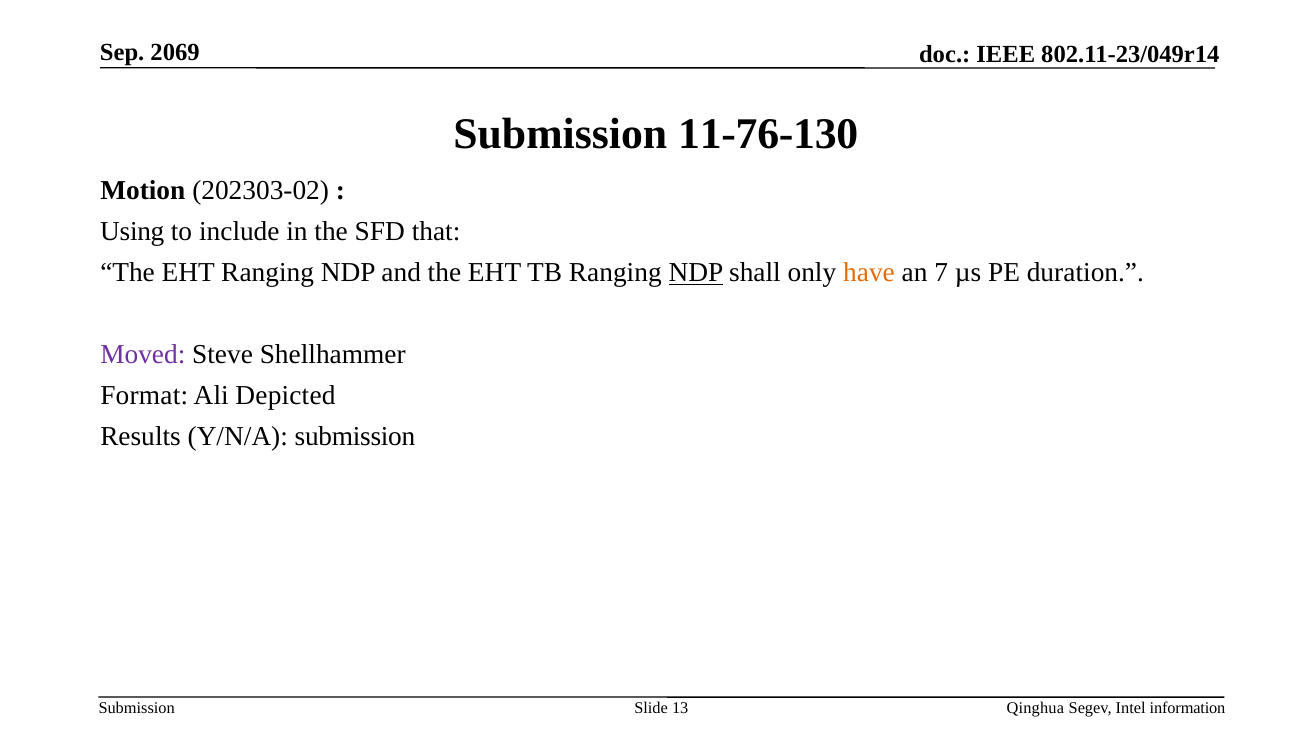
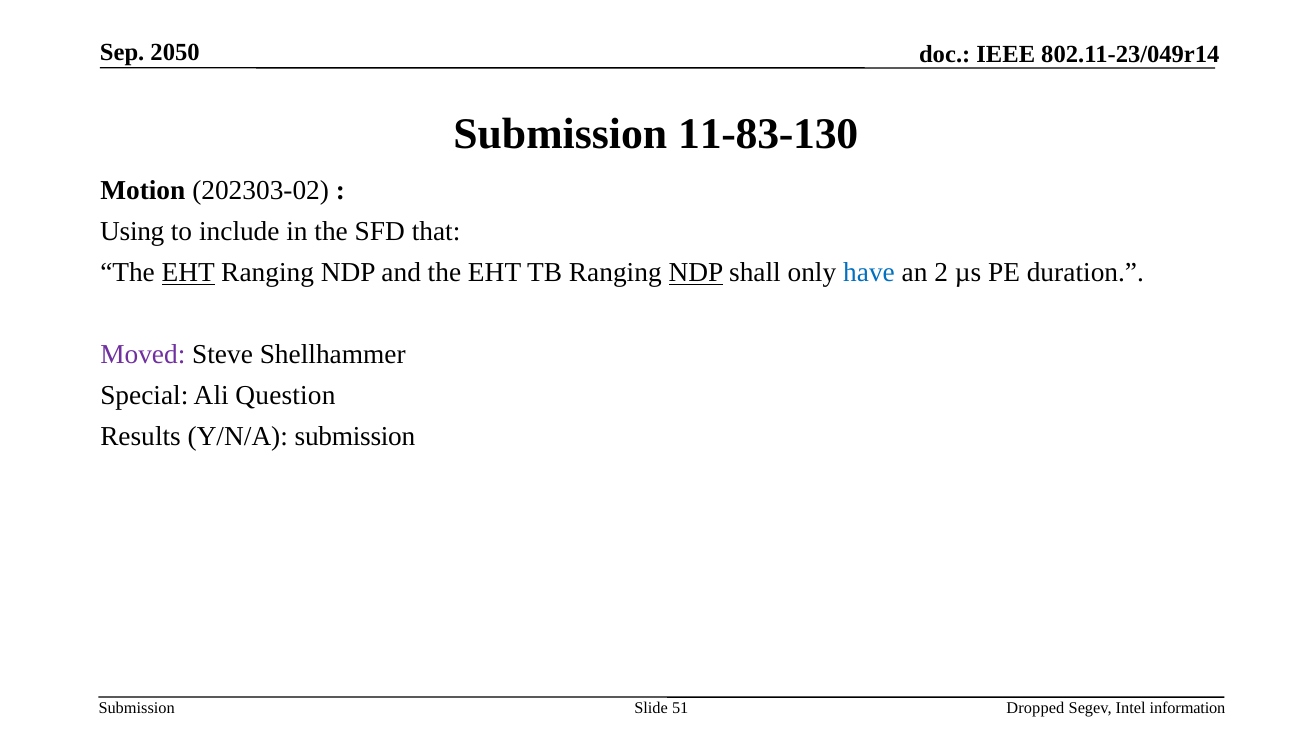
2069: 2069 -> 2050 (175, 52)
11-76-130: 11-76-130 -> 11-83-130 (768, 134)
EHT underline: none -> present (188, 273)
have colour: orange -> blue (869, 273)
7: 7 -> 2 (941, 273)
Format: Format -> Special (144, 396)
Depicted: Depicted -> Question (286, 396)
13: 13 -> 51 (680, 708)
Qinghua: Qinghua -> Dropped (1035, 708)
